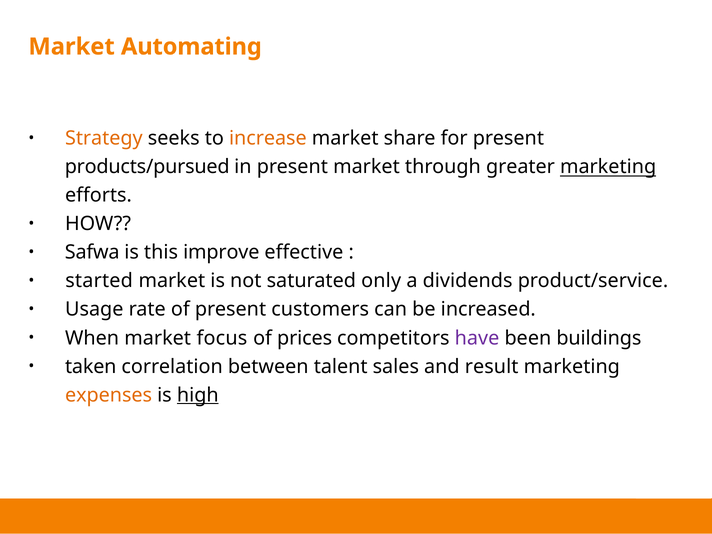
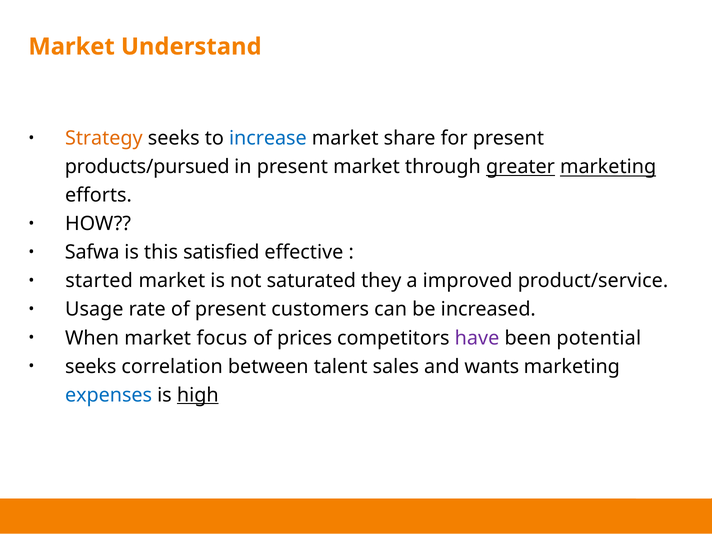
Automating: Automating -> Understand (191, 47)
increase colour: orange -> blue (268, 138)
greater underline: none -> present (520, 167)
improve: improve -> satisfied (221, 252)
only: only -> they (381, 281)
dividends: dividends -> improved (468, 281)
buildings: buildings -> potential (599, 338)
taken: taken -> seeks (91, 366)
result: result -> wants (492, 366)
expenses colour: orange -> blue (109, 395)
